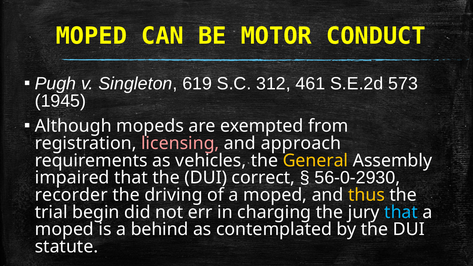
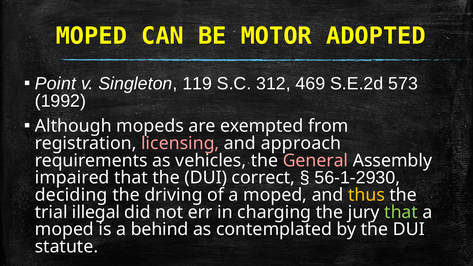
CONDUCT: CONDUCT -> ADOPTED (376, 36)
Pugh: Pugh -> Point (55, 84)
619: 619 -> 119 (197, 84)
461: 461 -> 469 (310, 84)
1945: 1945 -> 1992 (60, 101)
General colour: yellow -> pink (315, 161)
56-0-2930: 56-0-2930 -> 56-1-2930 (355, 178)
recorder: recorder -> deciding (71, 195)
begin: begin -> illegal (96, 212)
that colour: light blue -> light green (401, 212)
